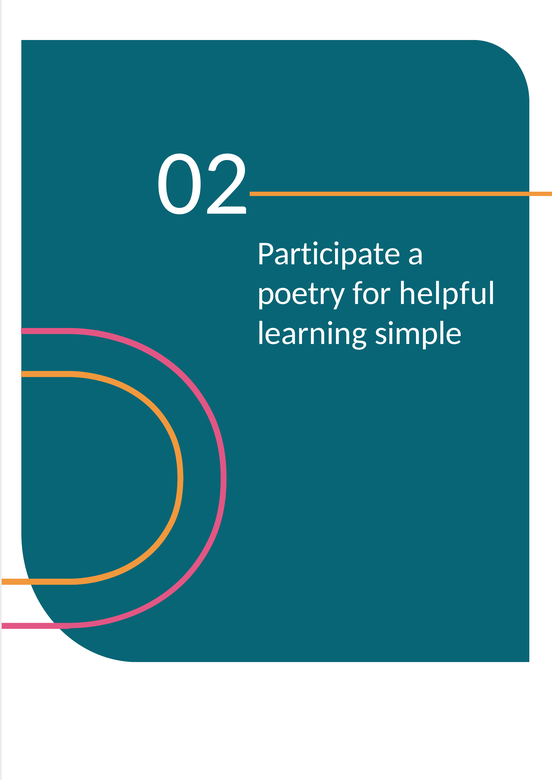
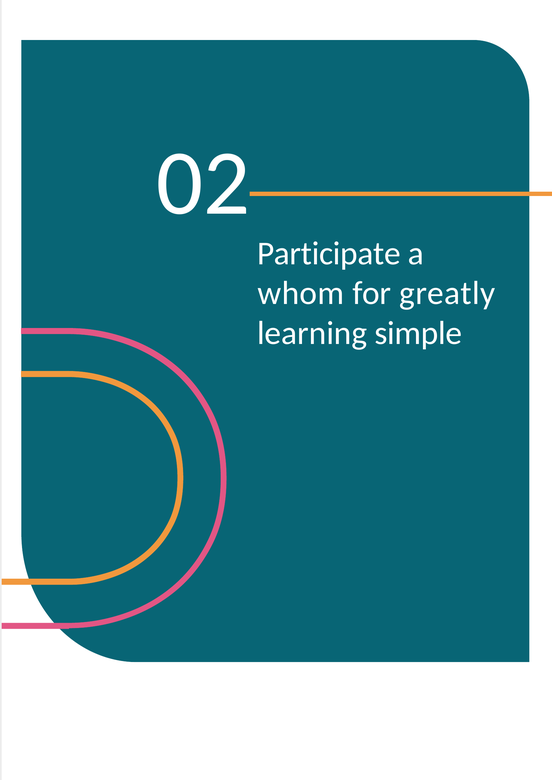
poetry: poetry -> whom (301, 293)
helpful: helpful -> greatly (447, 293)
